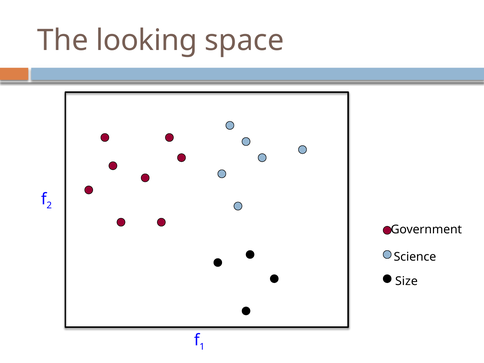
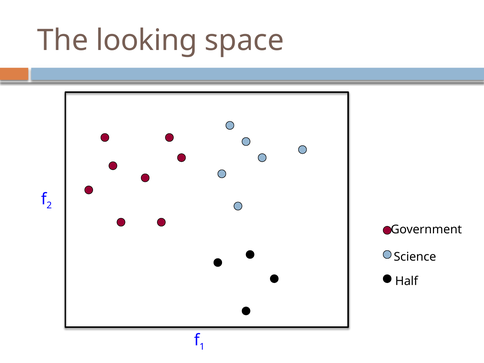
Size: Size -> Half (407, 281)
